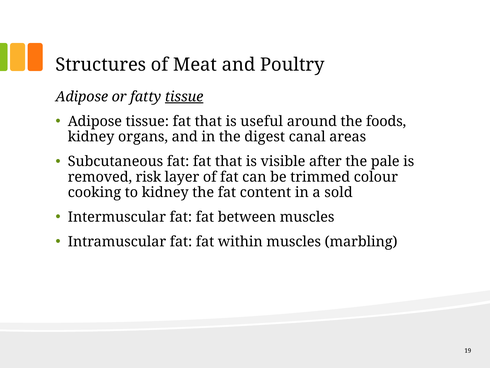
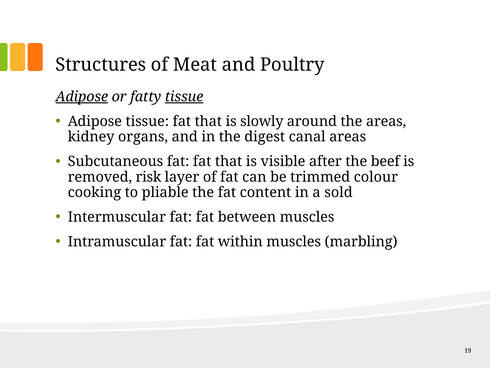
Adipose underline: none -> present (82, 97)
useful: useful -> slowly (262, 121)
the foods: foods -> areas (386, 121)
pale: pale -> beef (385, 161)
to kidney: kidney -> pliable (165, 192)
